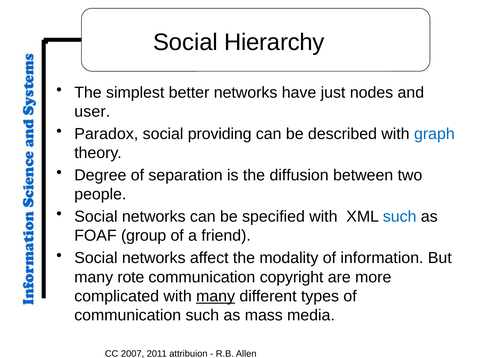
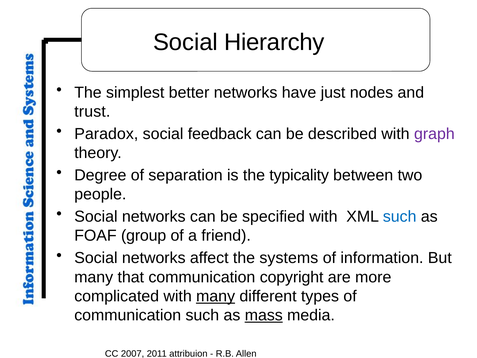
user: user -> trust (92, 112)
providing: providing -> feedback (220, 134)
graph colour: blue -> purple (434, 134)
diffusion: diffusion -> typicality (299, 175)
modality: modality -> systems (289, 258)
rote: rote -> that (131, 277)
mass underline: none -> present (264, 315)
